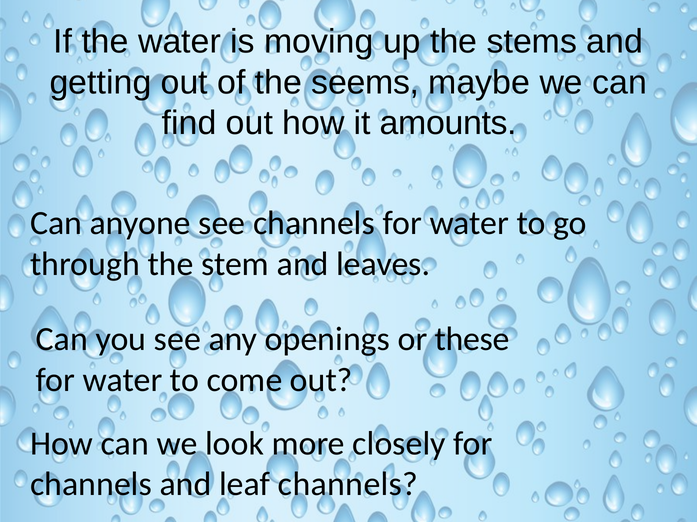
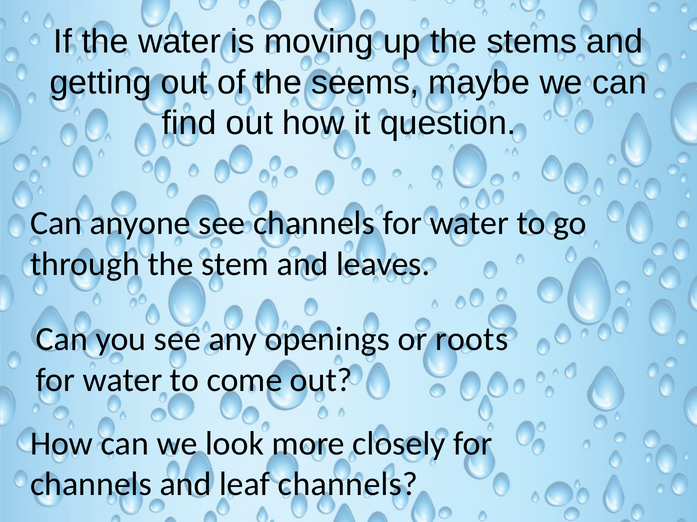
amounts: amounts -> question (448, 123)
these: these -> roots (472, 340)
